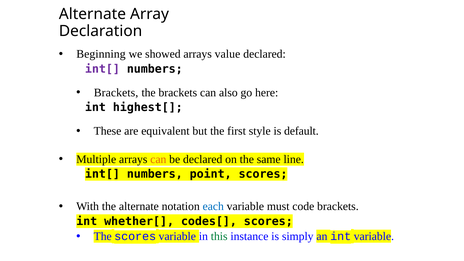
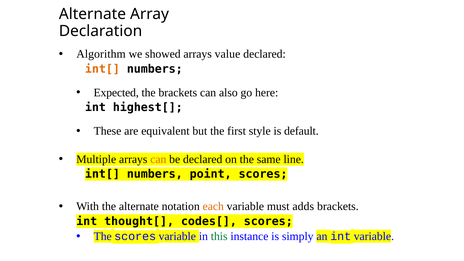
Beginning: Beginning -> Algorithm (101, 54)
int[ colour: purple -> orange (102, 69)
Brackets: Brackets -> Expected (116, 93)
each colour: blue -> orange (213, 206)
code: code -> adds (303, 206)
whether[: whether[ -> thought[ (139, 221)
